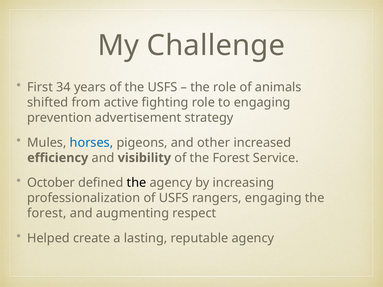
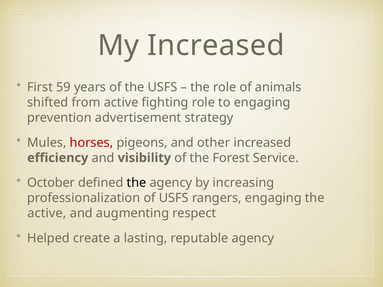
My Challenge: Challenge -> Increased (216, 45)
34: 34 -> 59 (63, 87)
horses colour: blue -> red (91, 143)
forest: forest -> active (47, 213)
